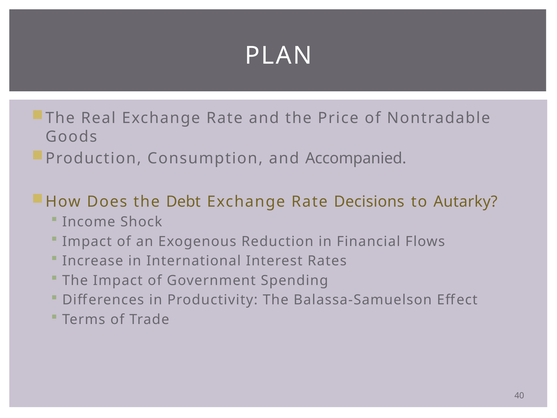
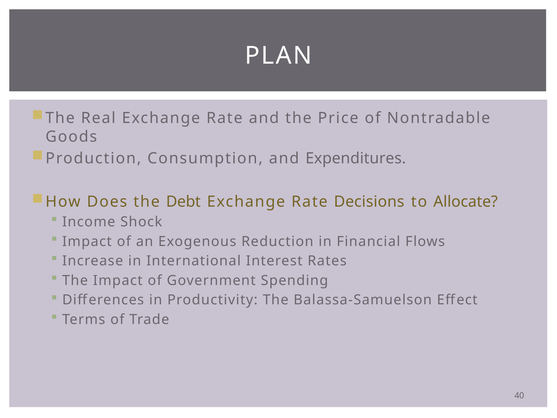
Accompanied: Accompanied -> Expenditures (356, 158)
Autarky: Autarky -> Allocate (466, 202)
